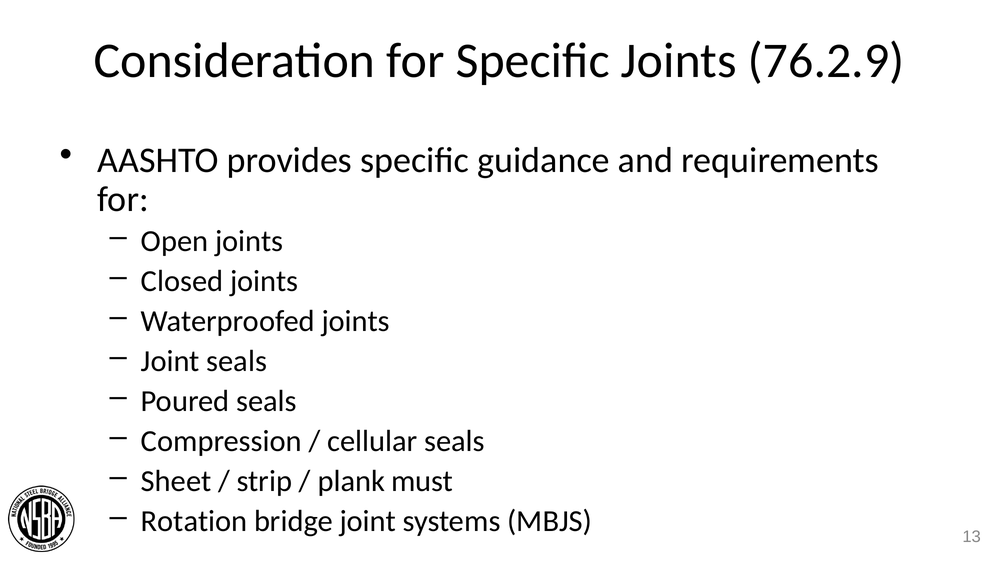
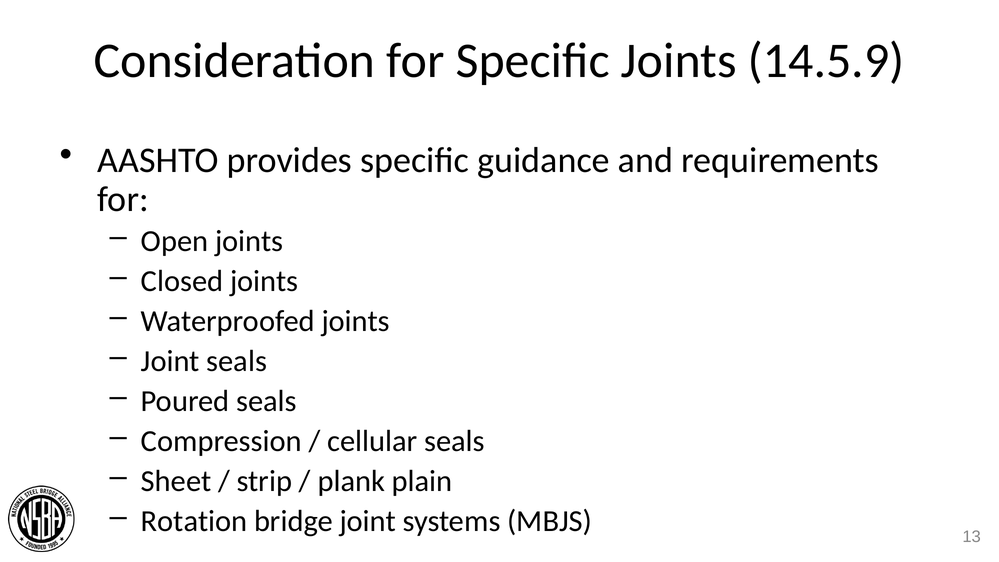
76.2.9: 76.2.9 -> 14.5.9 (826, 61)
must: must -> plain (422, 481)
